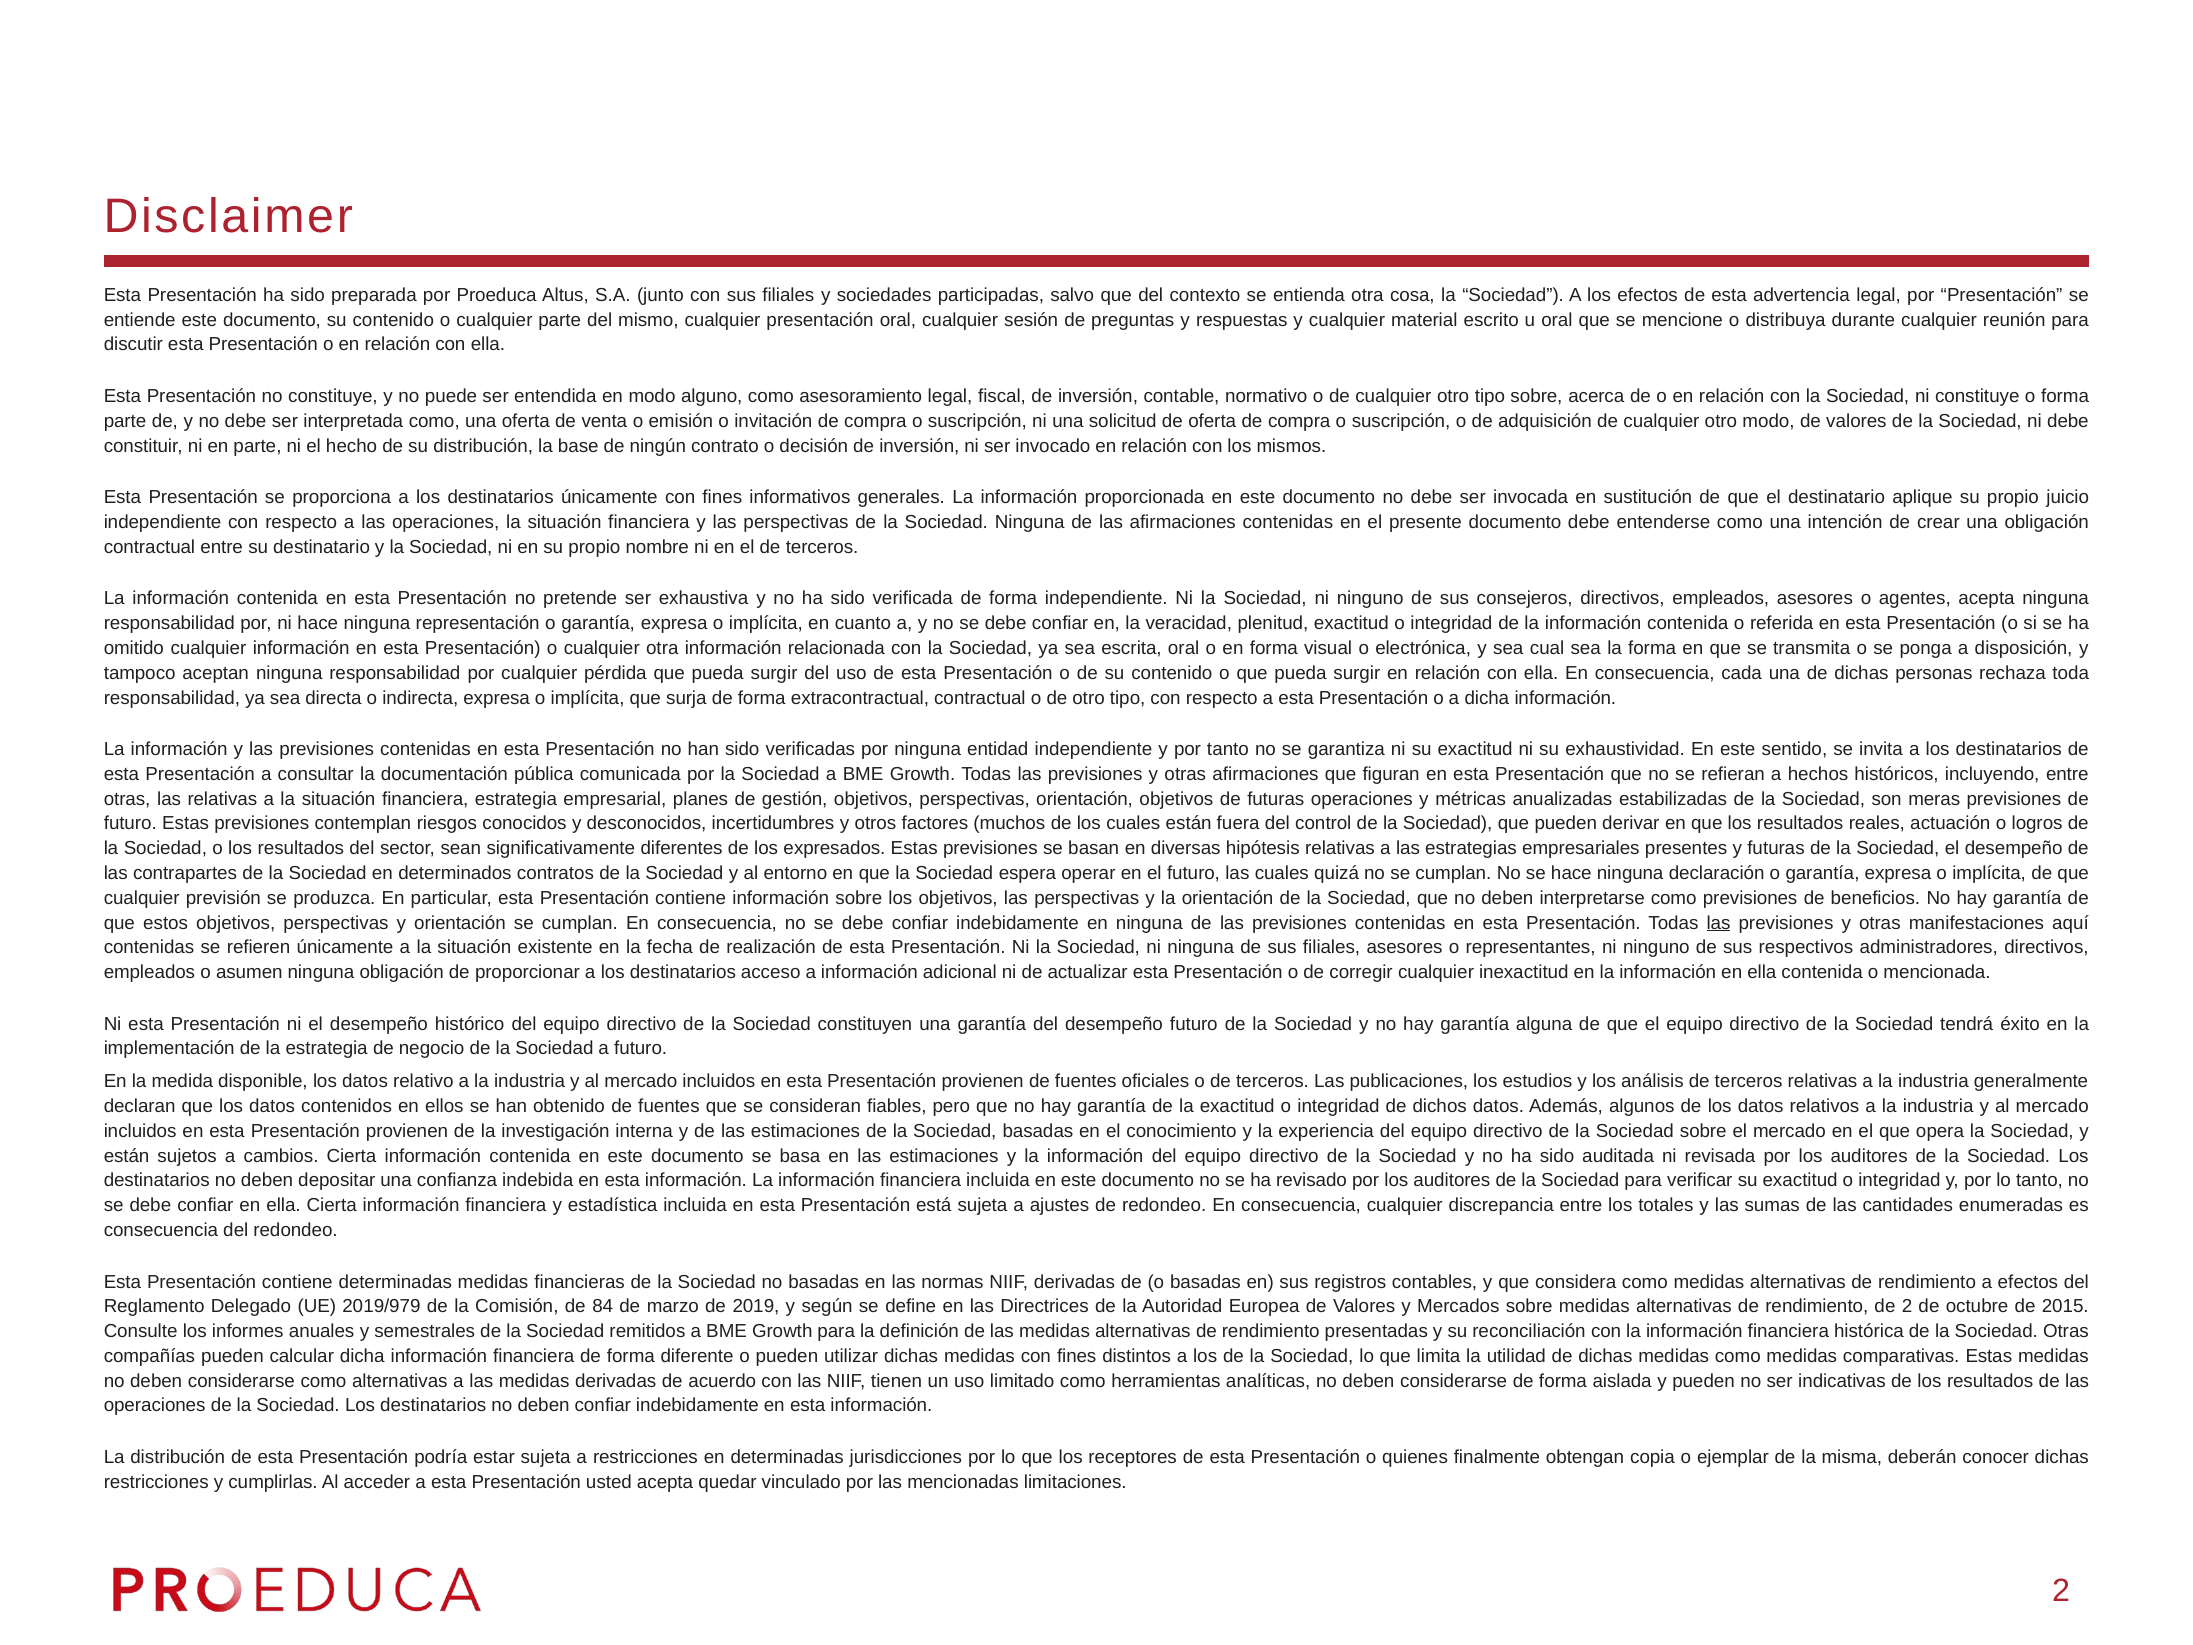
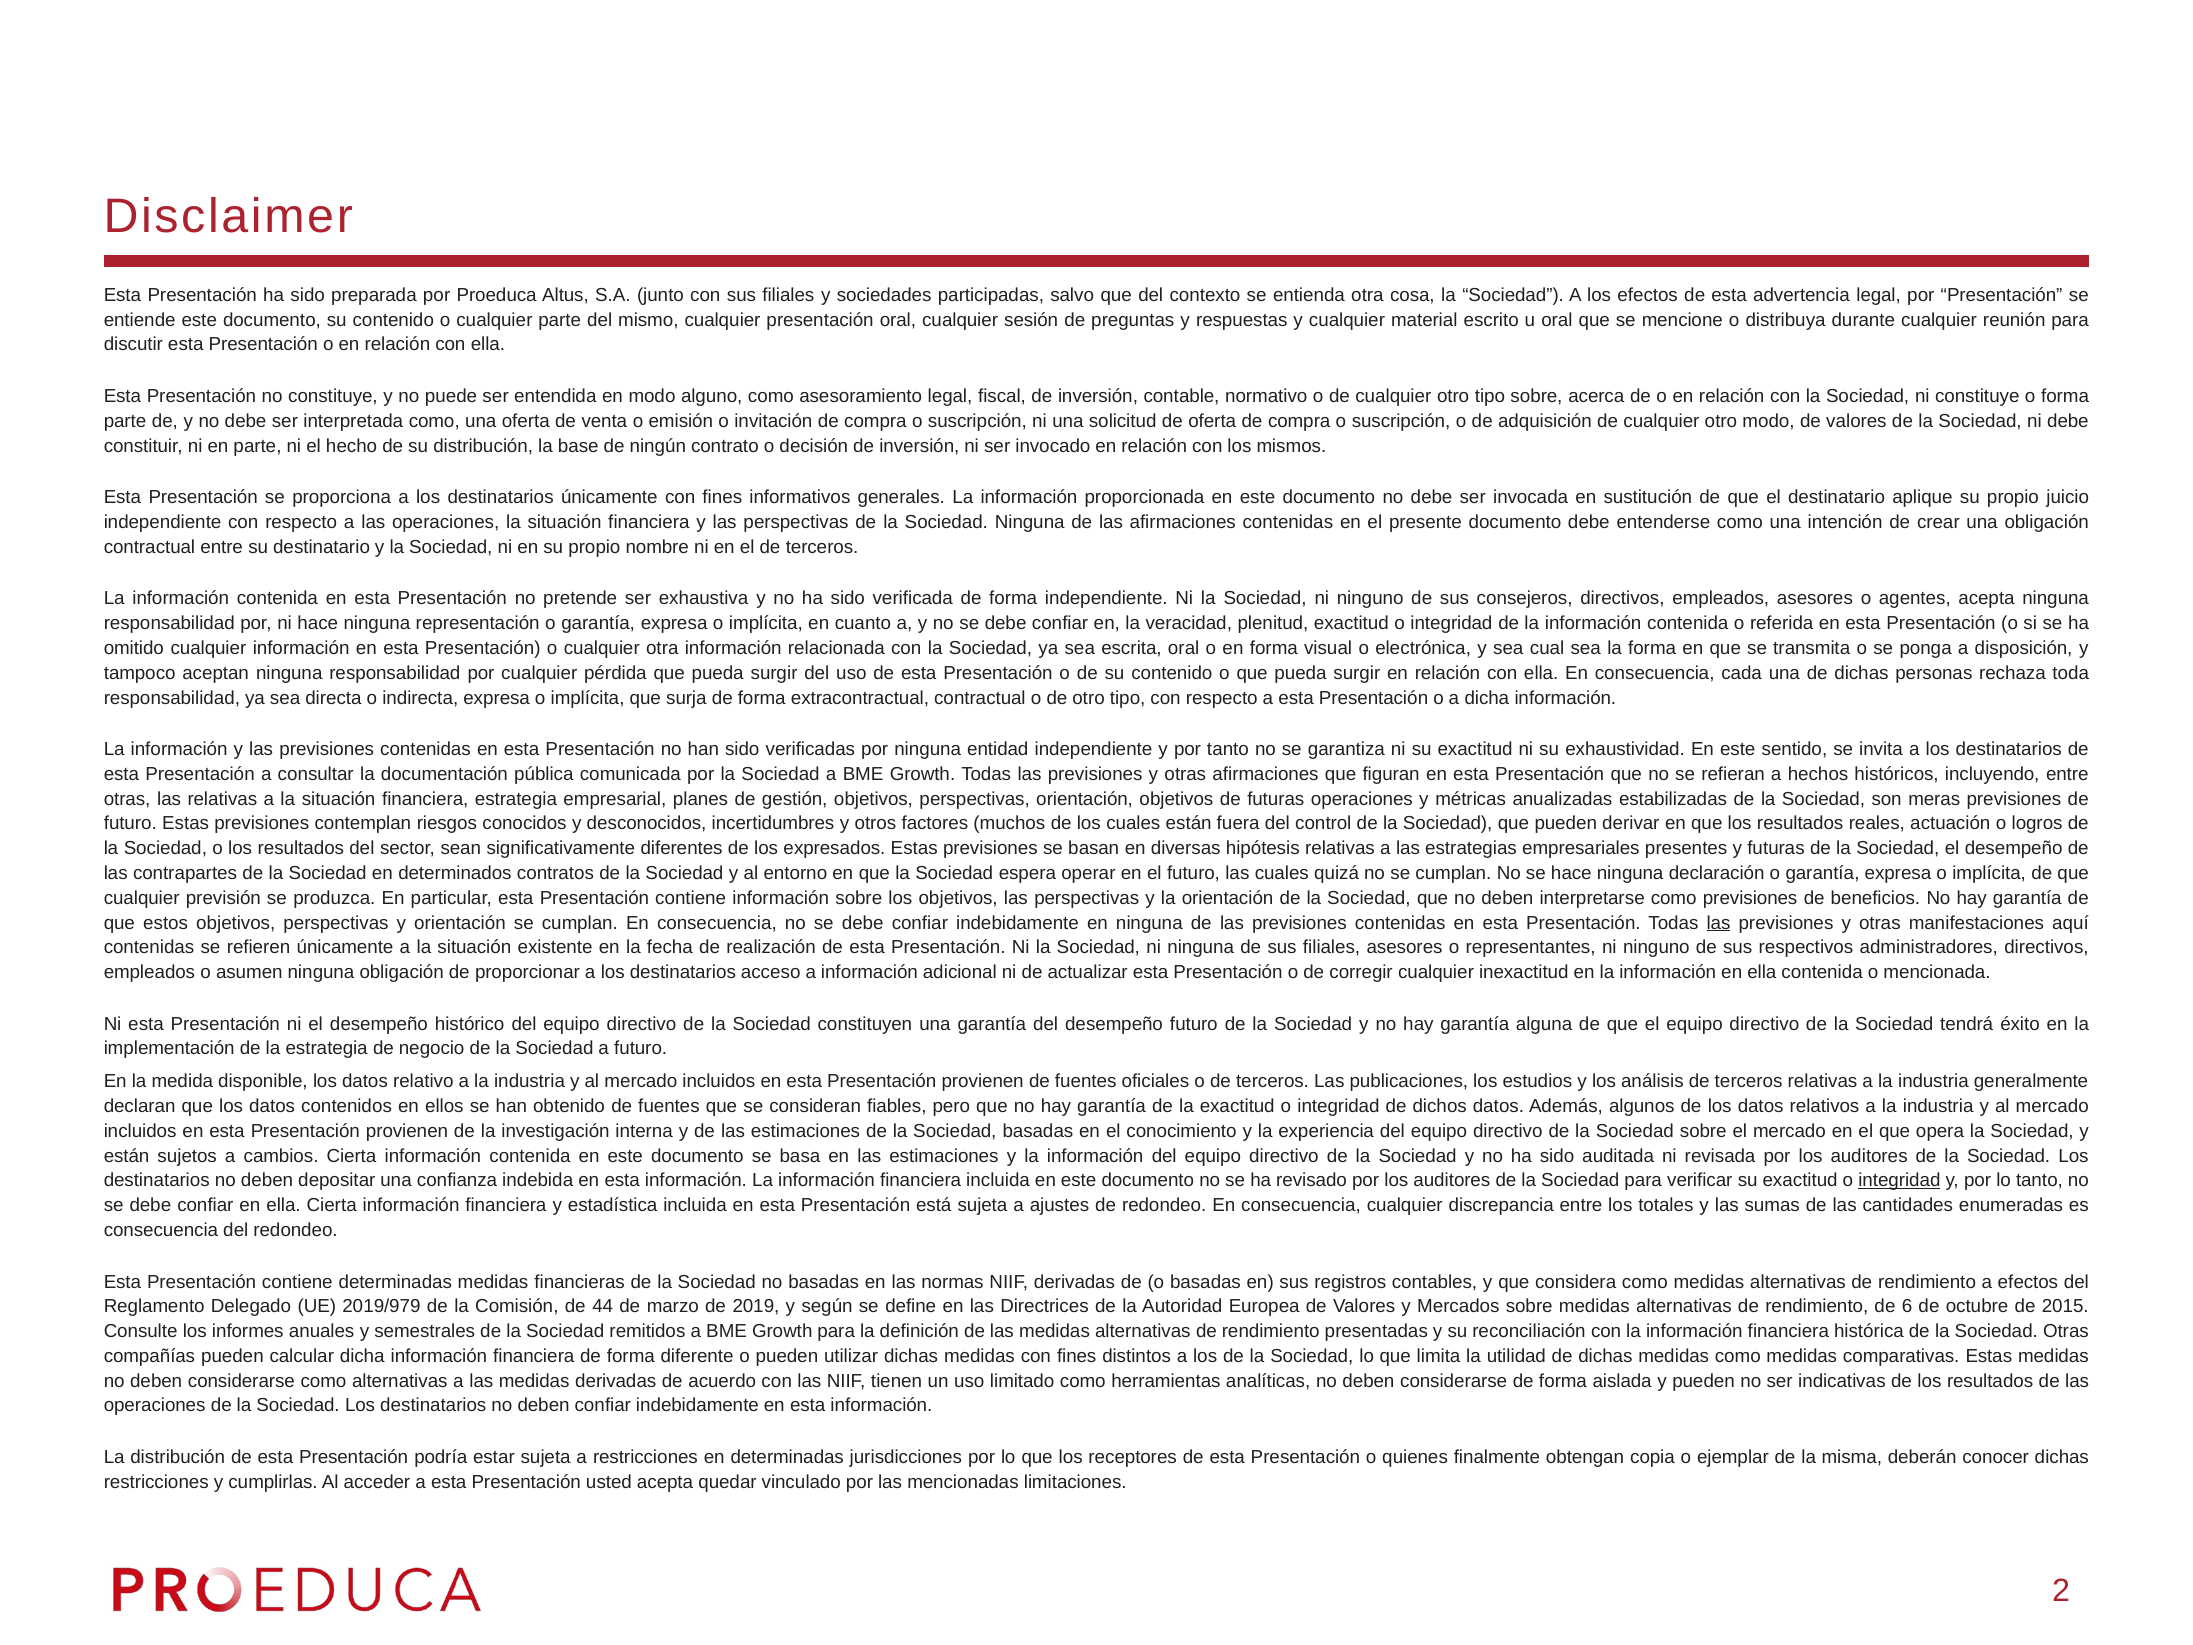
integridad underline: none -> present (1899, 1180)
84: 84 -> 44 (603, 1306)
de 2: 2 -> 6 (1907, 1306)
